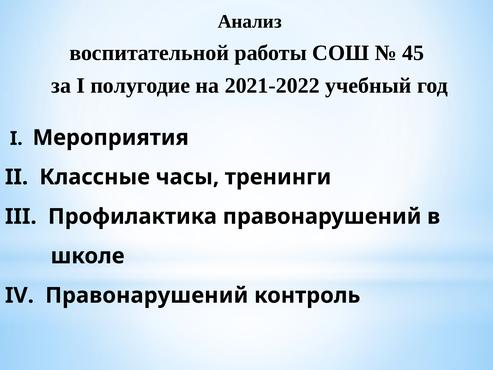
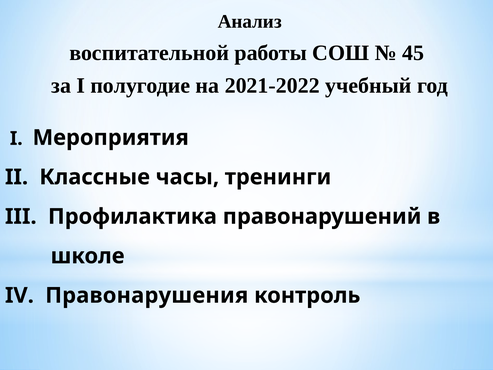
IV Правонарушений: Правонарушений -> Правонарушения (147, 295)
